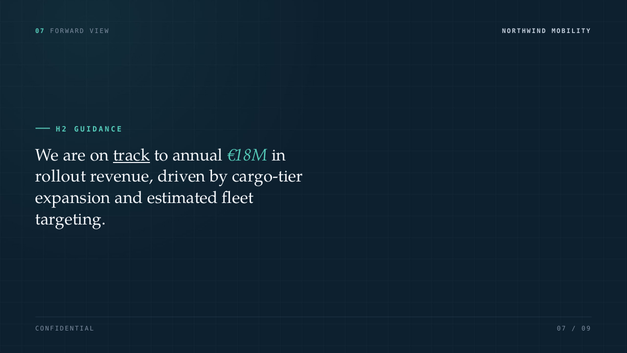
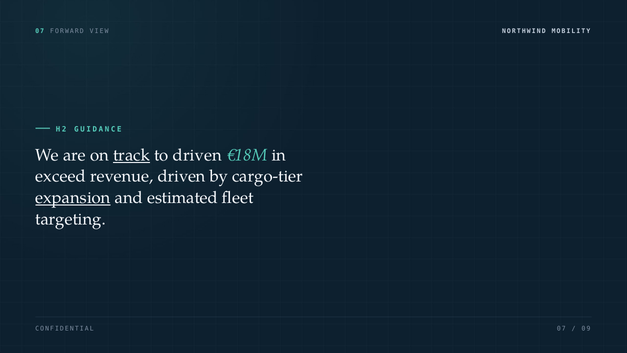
to annual: annual -> driven (197, 155)
rollout: rollout -> exceed (61, 176)
expansion underline: none -> present (73, 198)
